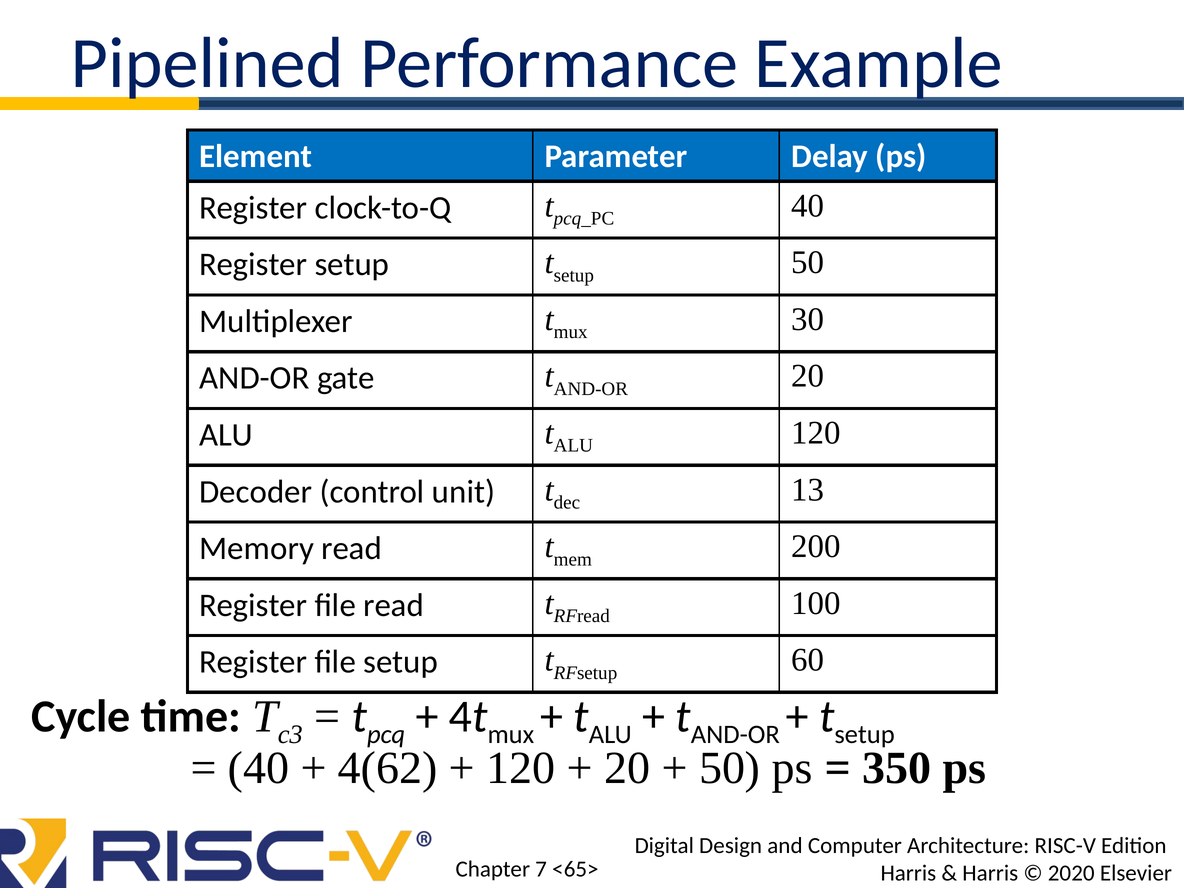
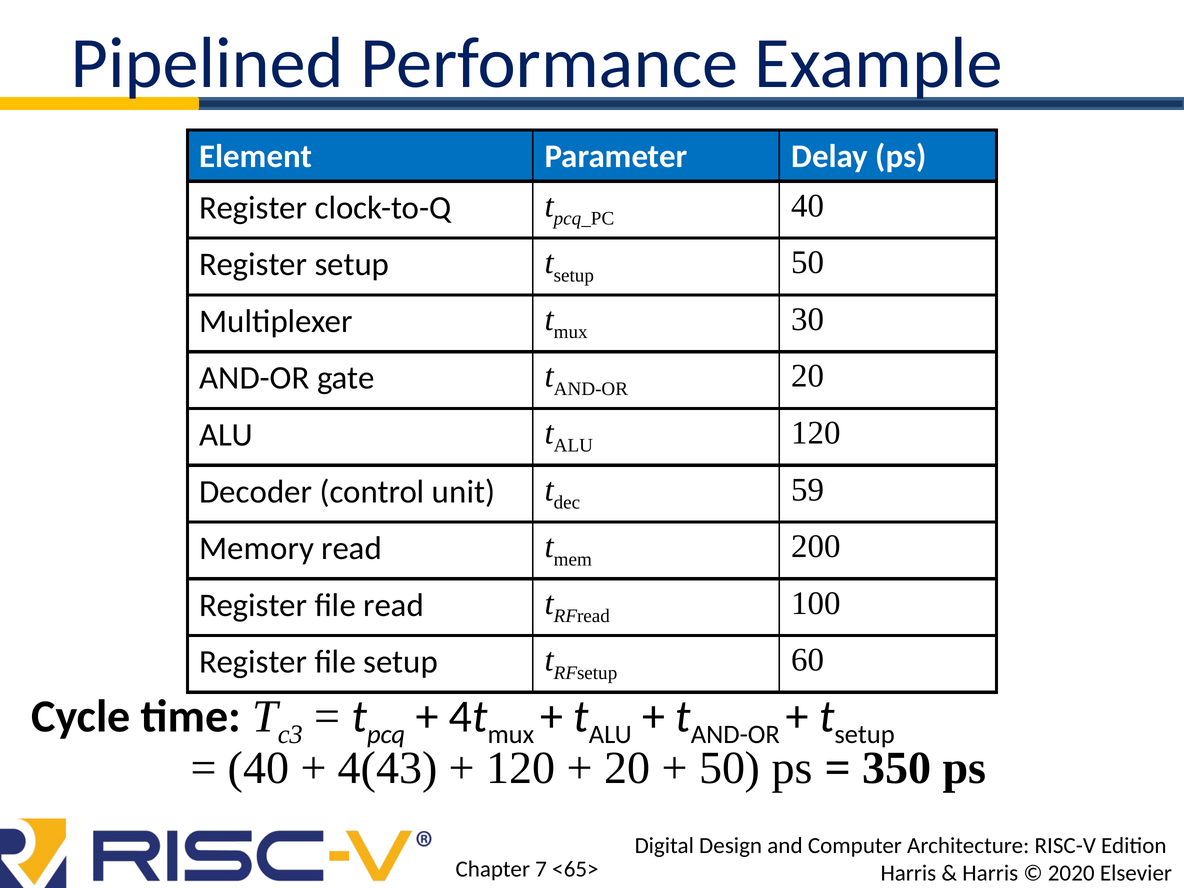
13: 13 -> 59 (808, 490)
4(62: 4(62 -> 4(43 (388, 768)
